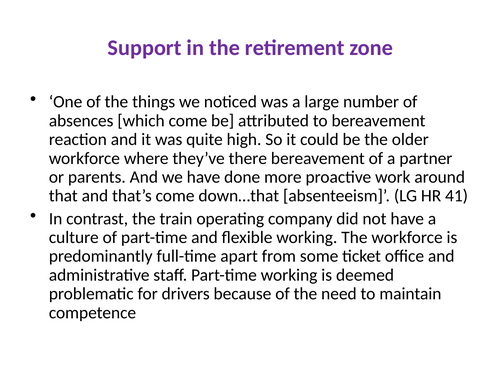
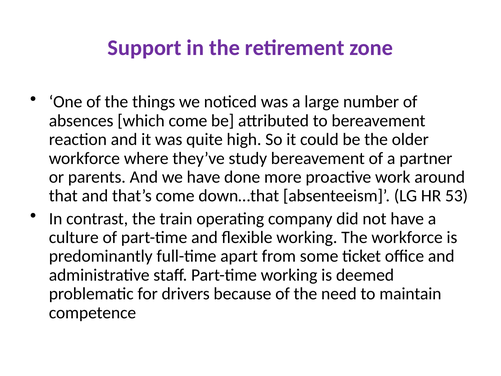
there: there -> study (248, 158)
41: 41 -> 53 (457, 196)
